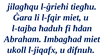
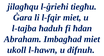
l-jiqafx: l-jiqafx -> l-hawn (43, 50)
